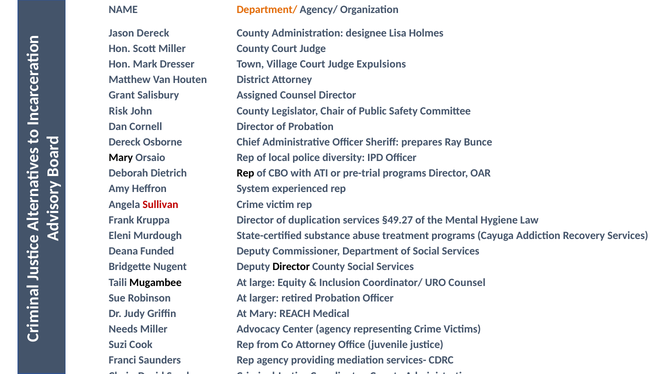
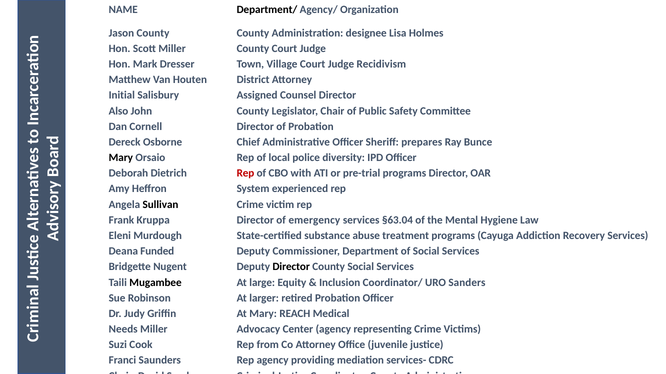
Department/ colour: orange -> black (267, 9)
Jason Dereck: Dereck -> County (153, 33)
Expulsions: Expulsions -> Recidivism (381, 64)
Grant: Grant -> Initial (122, 95)
Risk: Risk -> Also (118, 111)
Rep colour: black -> red (245, 174)
Sullivan colour: red -> black (160, 205)
duplication: duplication -> emergency (314, 220)
§49.27: §49.27 -> §63.04 (397, 220)
URO Counsel: Counsel -> Sanders (467, 283)
